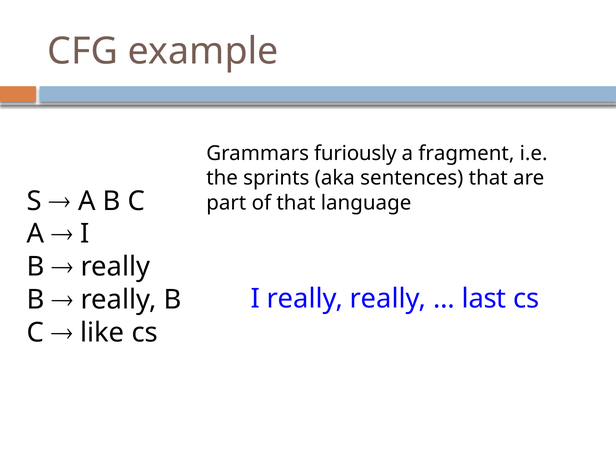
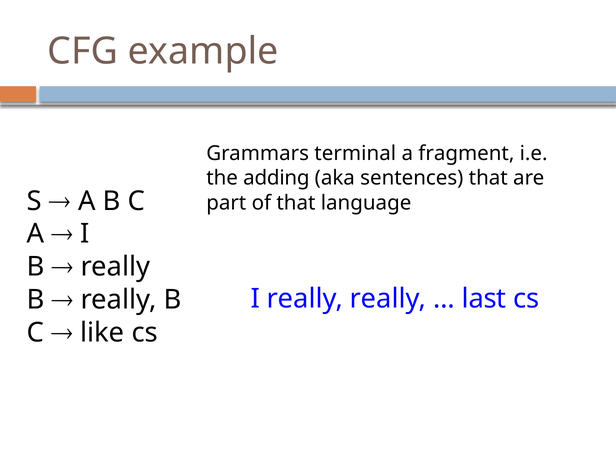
furiously: furiously -> terminal (355, 154)
sprints: sprints -> adding (276, 178)
